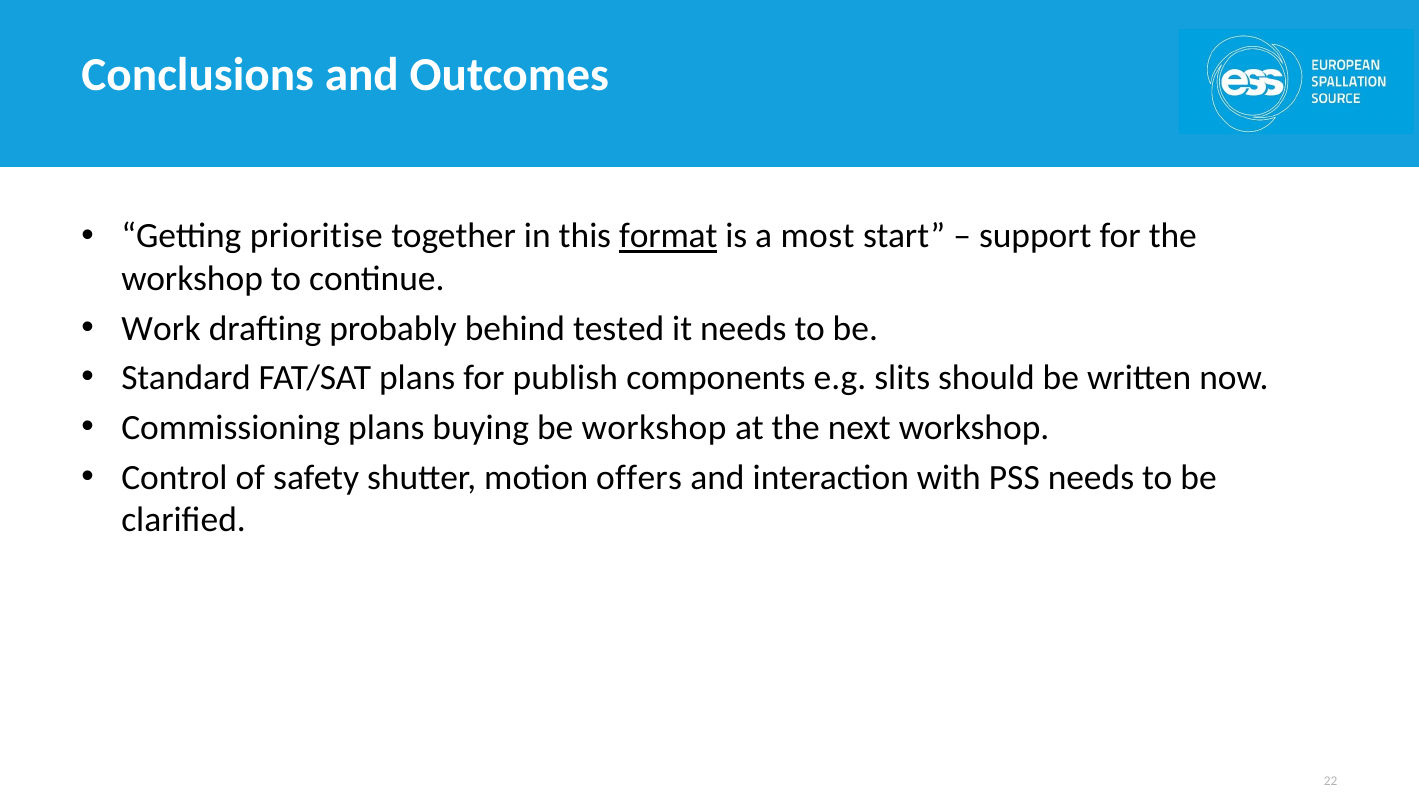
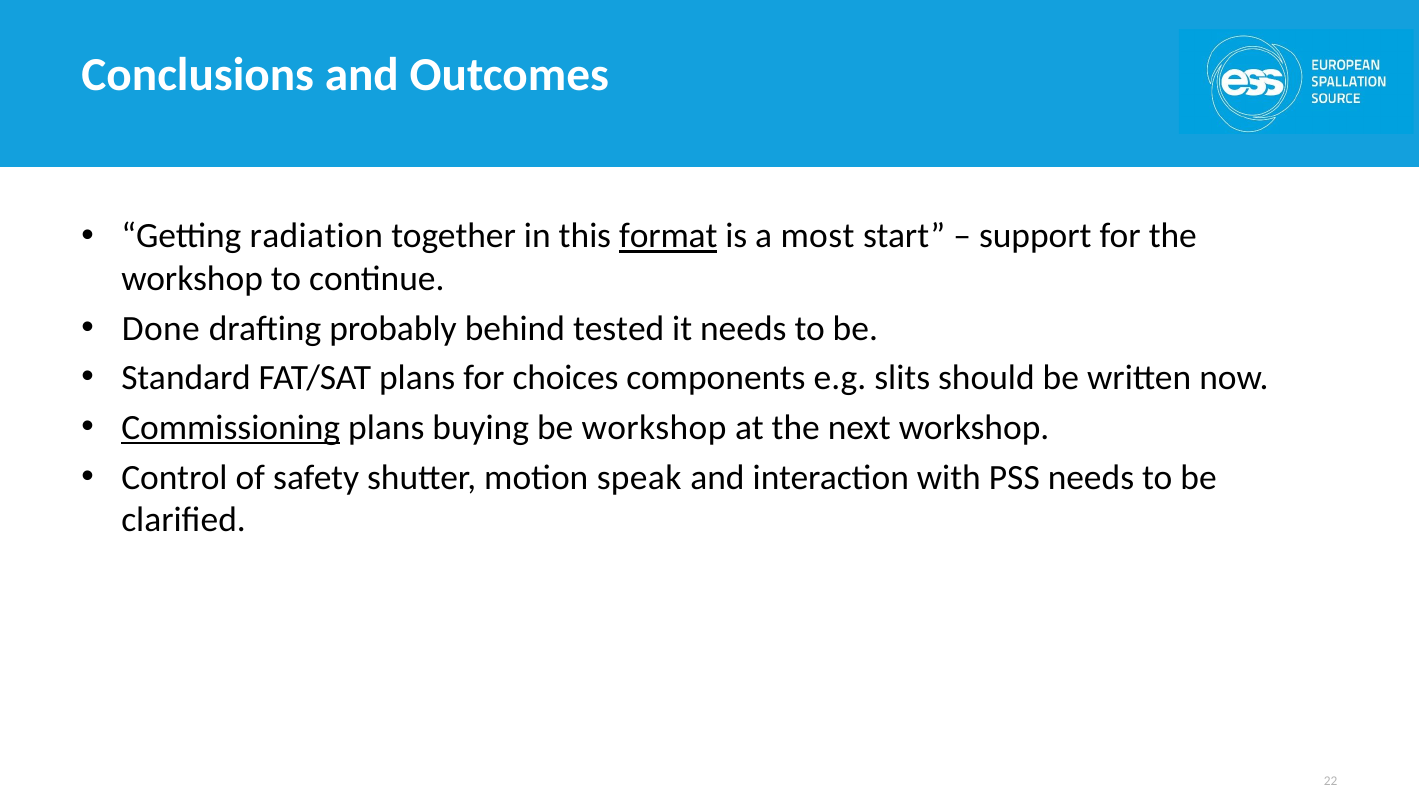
prioritise: prioritise -> radiation (316, 236)
Work: Work -> Done (161, 329)
publish: publish -> choices (565, 378)
Commissioning underline: none -> present (231, 428)
offers: offers -> speak (639, 478)
